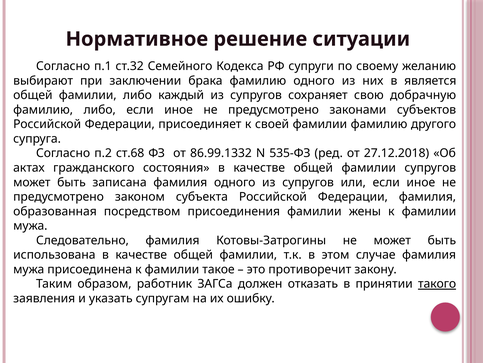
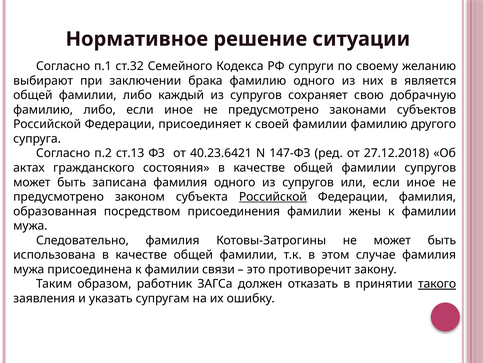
ст.68: ст.68 -> ст.13 (130, 153)
86.99.1332: 86.99.1332 -> 40.23.6421 (221, 153)
535-ФЗ: 535-ФЗ -> 147-ФЗ (290, 153)
Российской underline: none -> present (273, 196)
такое: такое -> связи (218, 269)
